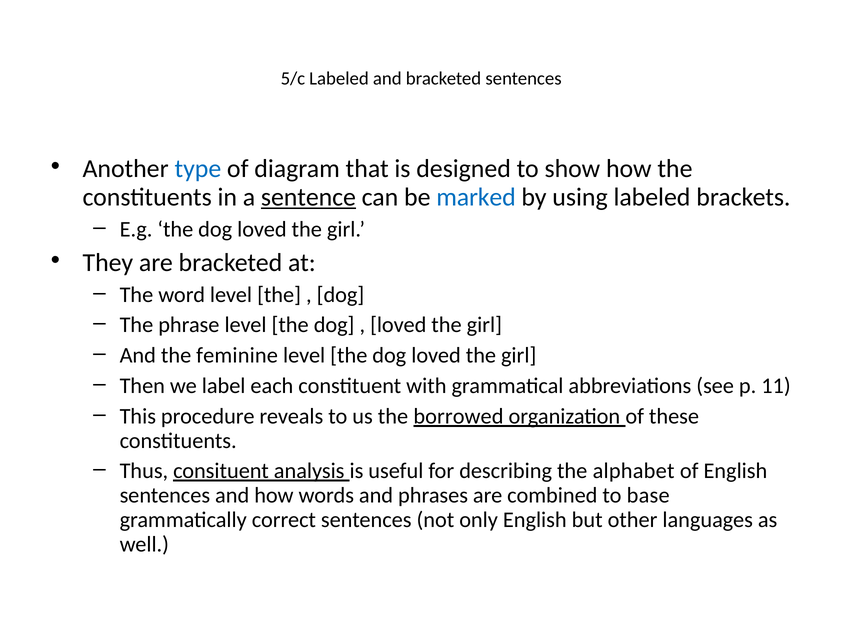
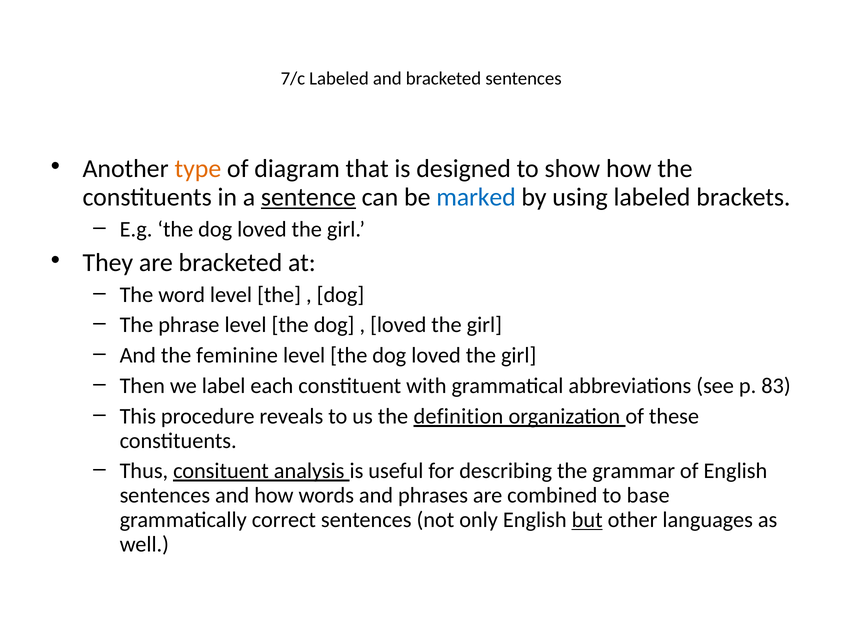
5/c: 5/c -> 7/c (293, 79)
type colour: blue -> orange (198, 168)
11: 11 -> 83 (776, 385)
borrowed: borrowed -> definition (458, 416)
alphabet: alphabet -> grammar (634, 470)
but underline: none -> present (587, 519)
